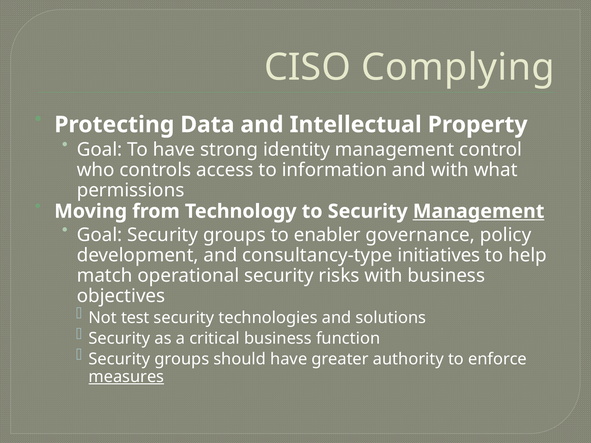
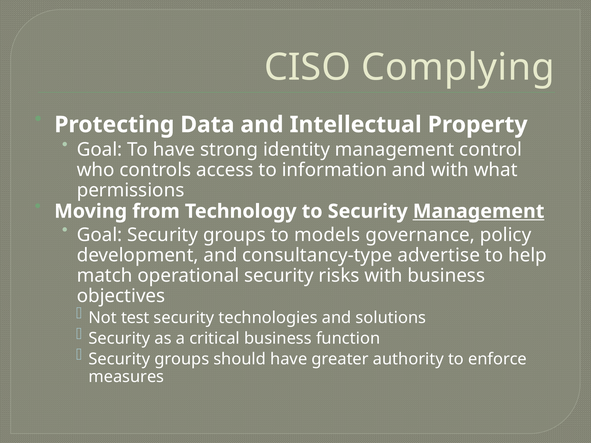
enabler: enabler -> models (327, 235)
initiatives: initiatives -> advertise (439, 255)
measures underline: present -> none (126, 377)
